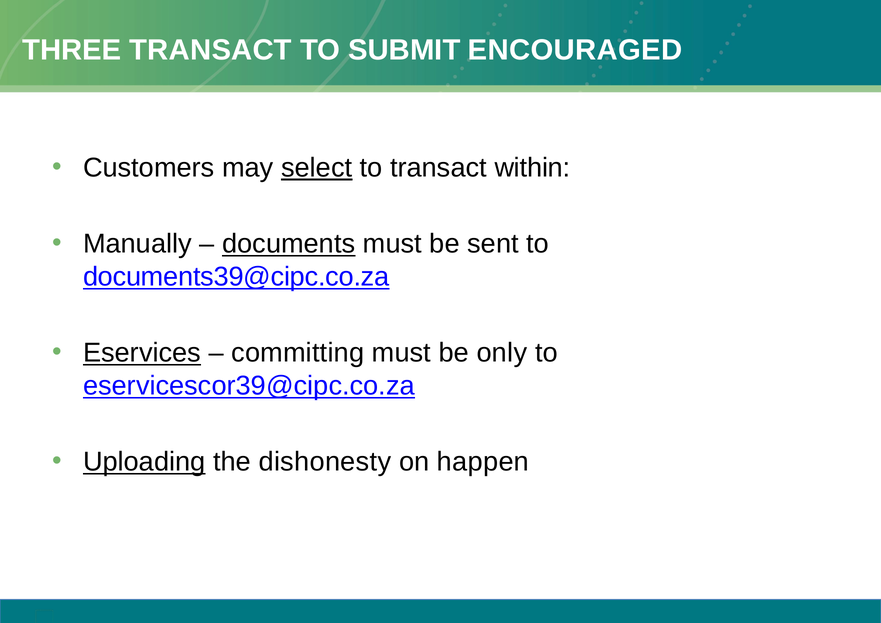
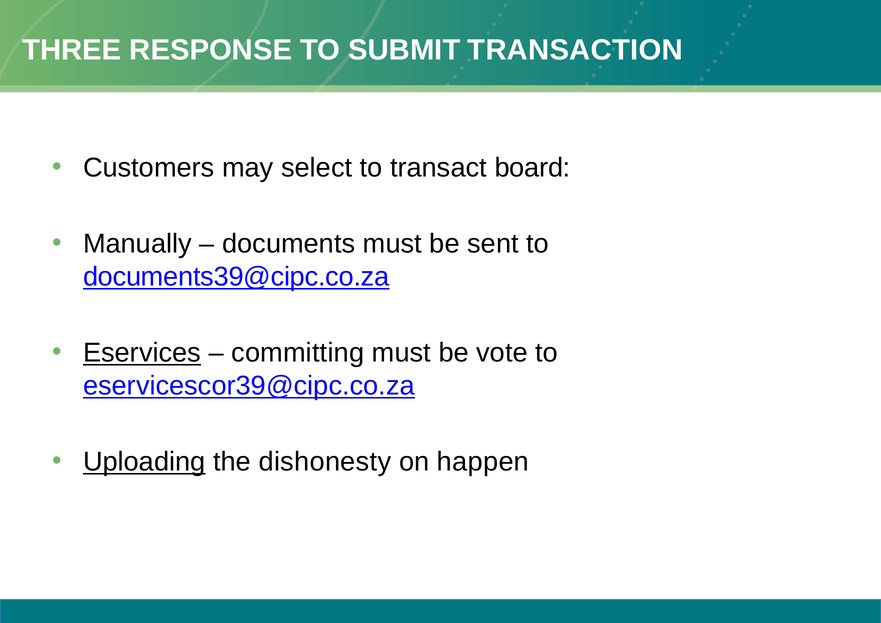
THREE TRANSACT: TRANSACT -> RESPONSE (211, 50)
ENCOURAGED: ENCOURAGED -> TRANSACTION (575, 50)
select underline: present -> none (317, 168)
within: within -> board (533, 168)
documents underline: present -> none (289, 244)
only: only -> vote (502, 353)
